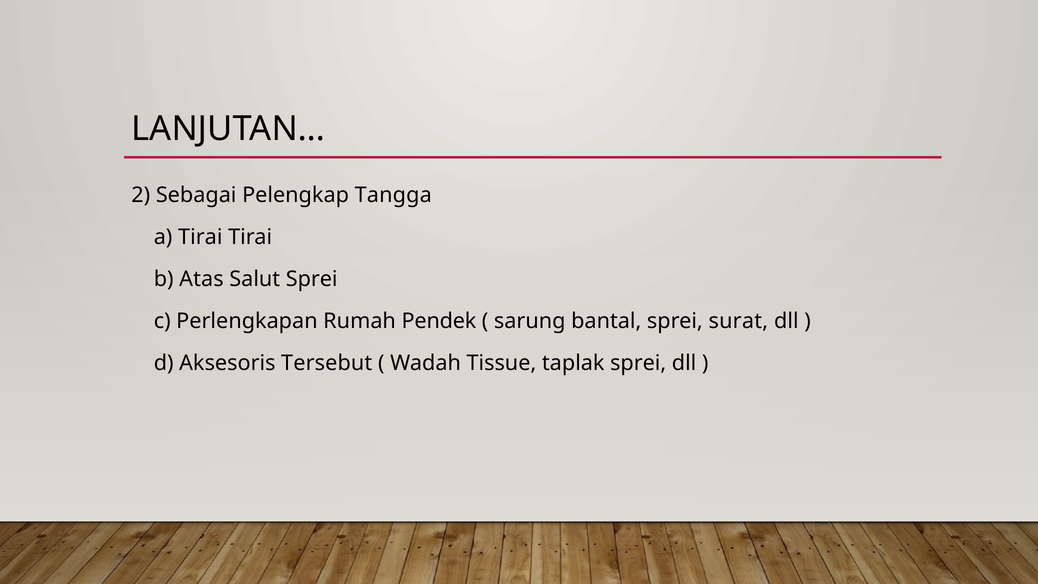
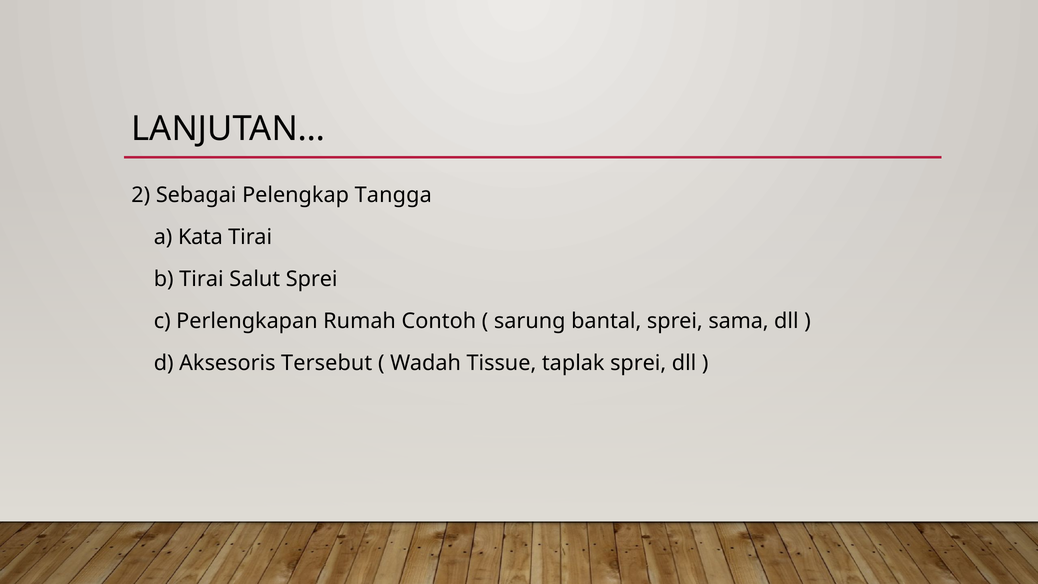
a Tirai: Tirai -> Kata (200, 237)
b Atas: Atas -> Tirai (201, 279)
Pendek: Pendek -> Contoh (439, 321)
surat: surat -> sama (739, 321)
